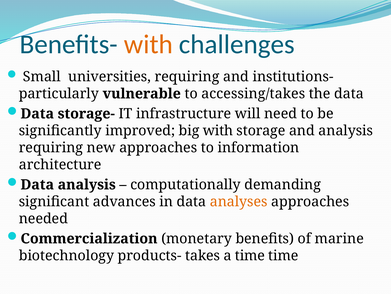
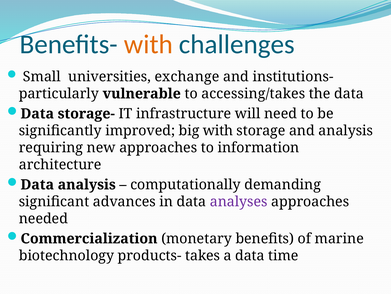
universities requiring: requiring -> exchange (187, 77)
analyses colour: orange -> purple (239, 201)
a time: time -> data (250, 255)
